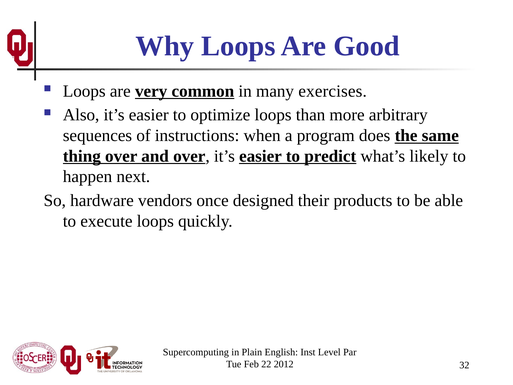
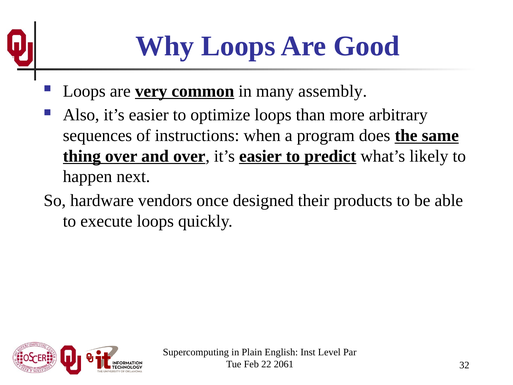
exercises: exercises -> assembly (333, 91)
2012: 2012 -> 2061 (284, 364)
